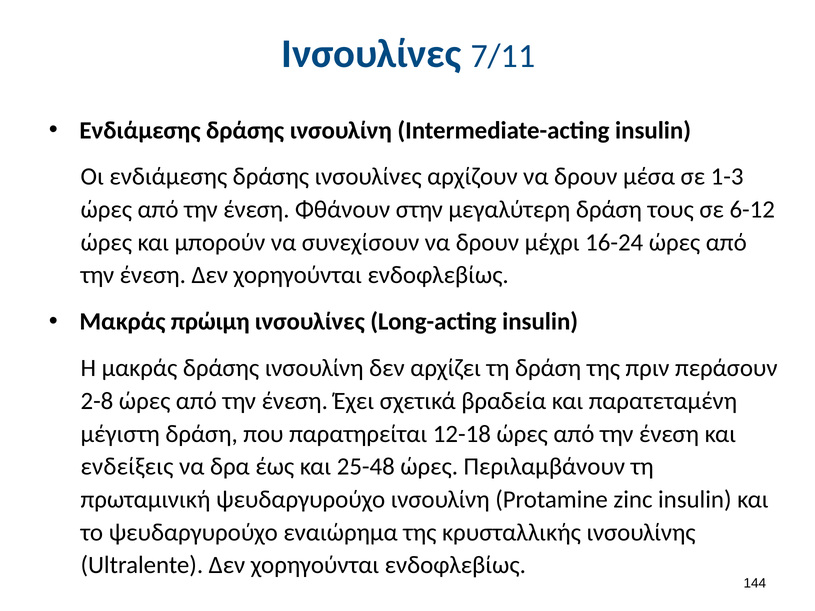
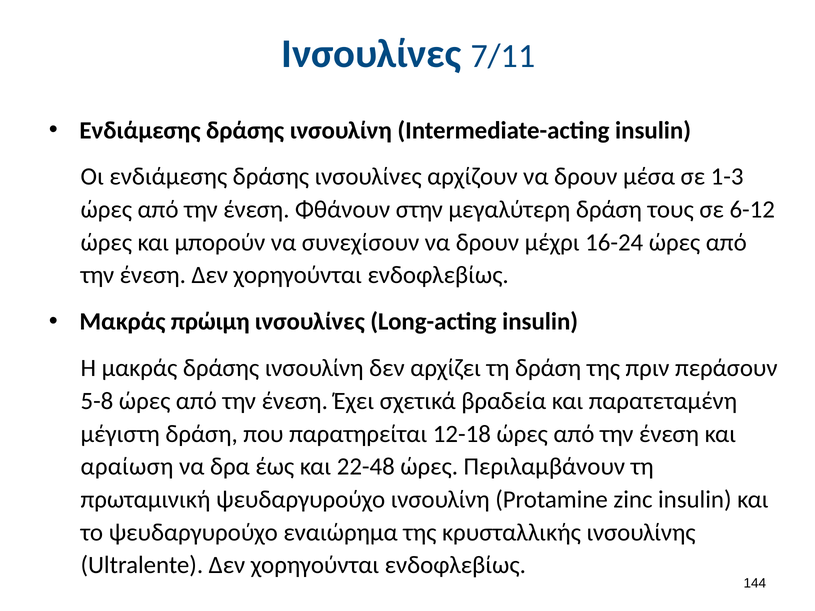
2-8: 2-8 -> 5-8 (97, 401)
ενδείξεις: ενδείξεις -> αραίωση (127, 467)
25-48: 25-48 -> 22-48 (366, 467)
